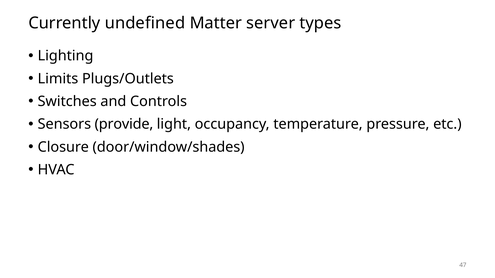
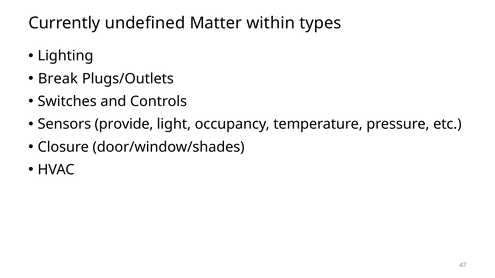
server: server -> within (271, 23)
Limits: Limits -> Break (58, 79)
